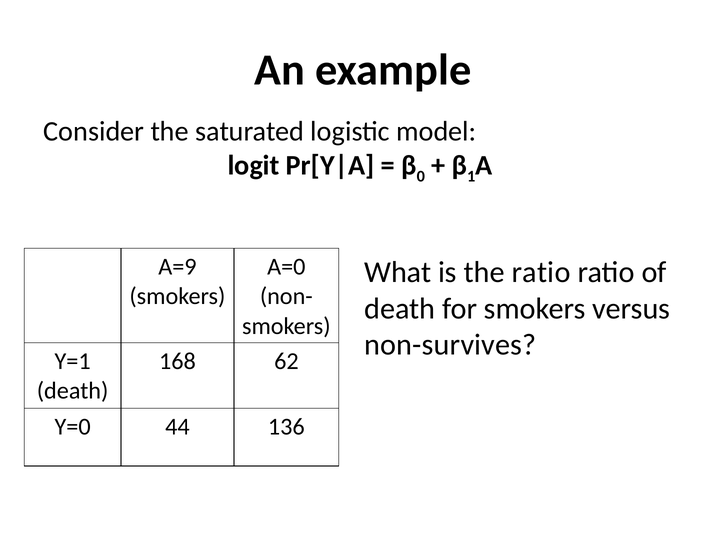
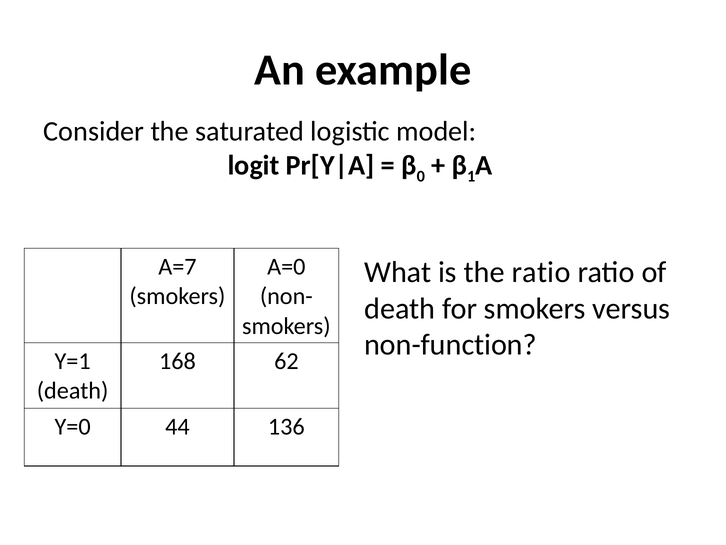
A=9: A=9 -> A=7 (177, 267)
non-survives: non-survives -> non-function (450, 345)
